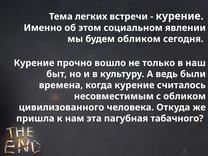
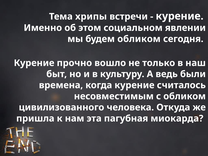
легких: легких -> хрипы (91, 17)
табачного: табачного -> миокарда (177, 118)
